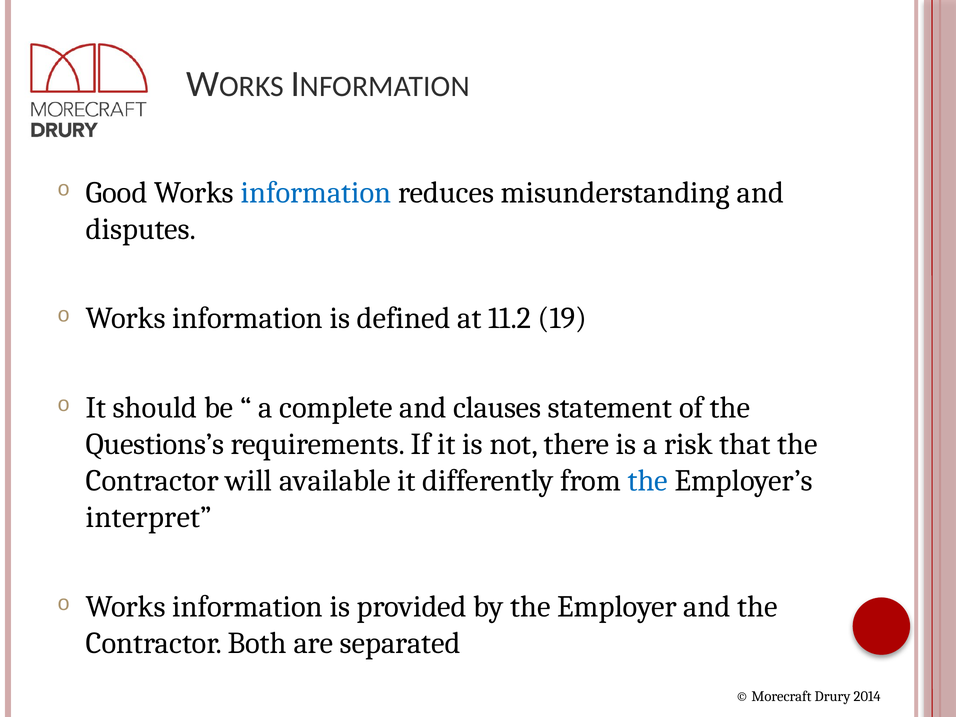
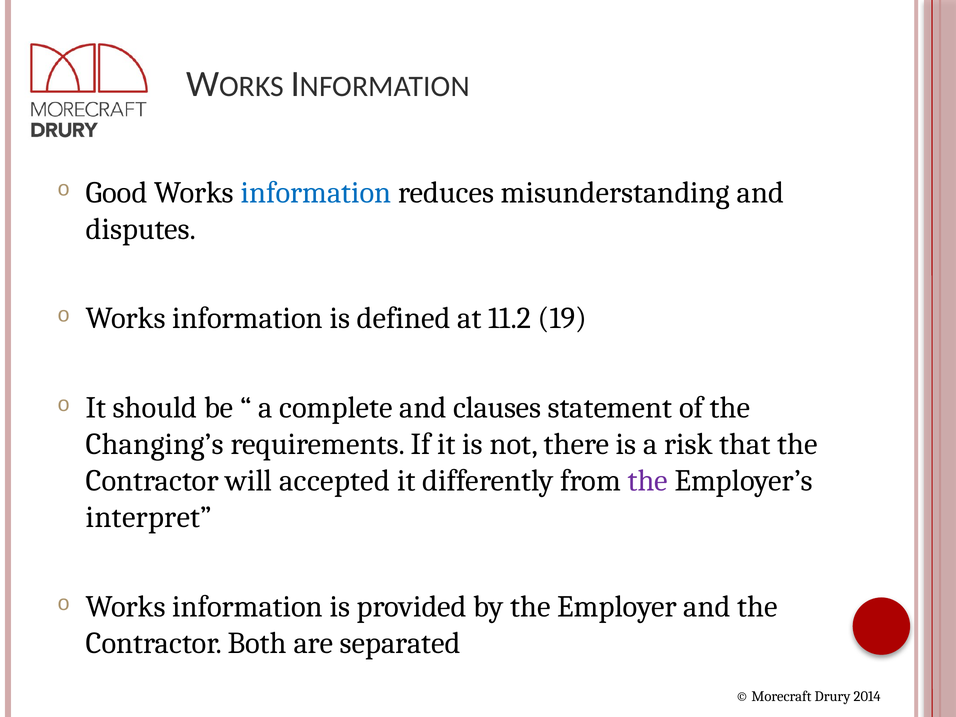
Questions’s: Questions’s -> Changing’s (155, 444)
available: available -> accepted (335, 481)
the colour: blue -> purple (648, 481)
